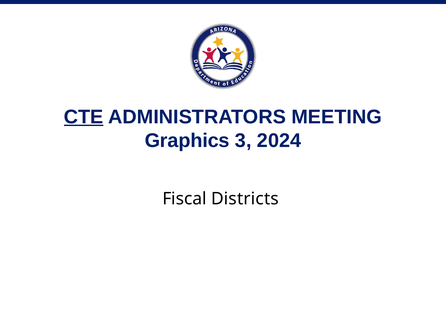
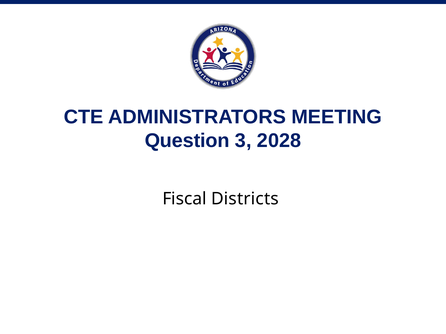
CTE underline: present -> none (84, 117)
Graphics: Graphics -> Question (187, 141)
2024: 2024 -> 2028 (279, 141)
